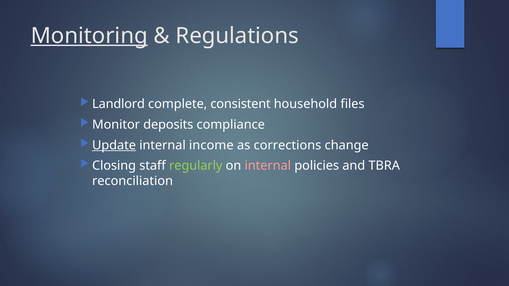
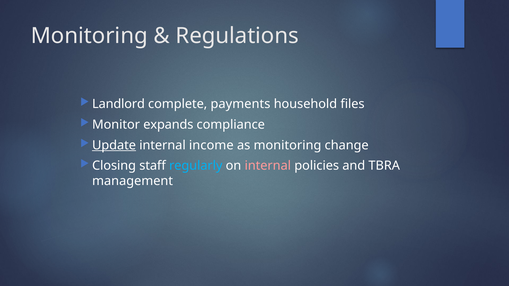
Monitoring underline: present -> none (89, 36)
consistent: consistent -> payments (240, 104)
deposits: deposits -> expands (168, 125)
as corrections: corrections -> monitoring (287, 145)
regularly colour: light green -> light blue (196, 166)
reconciliation: reconciliation -> management (133, 181)
